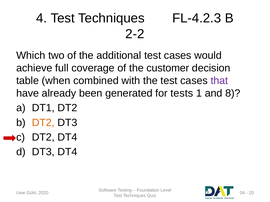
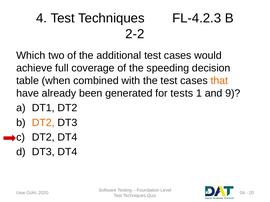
customer: customer -> speeding (168, 68)
that colour: purple -> orange (219, 81)
8: 8 -> 9 (233, 93)
